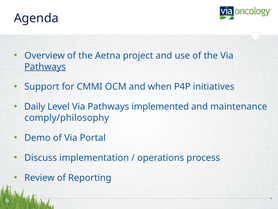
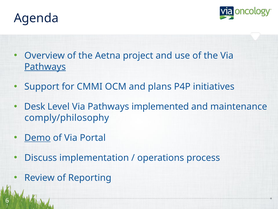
when: when -> plans (160, 87)
Daily: Daily -> Desk (35, 106)
Demo underline: none -> present (37, 137)
